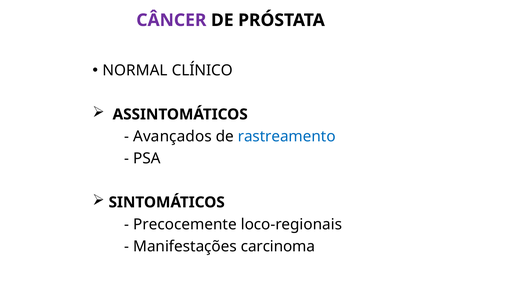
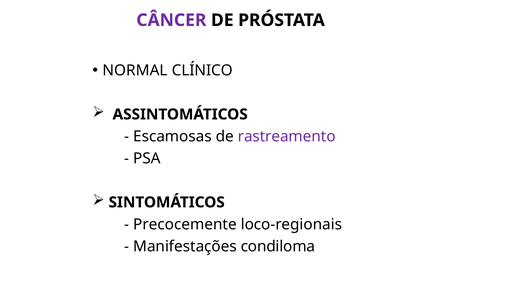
Avançados: Avançados -> Escamosas (173, 137)
rastreamento colour: blue -> purple (287, 137)
carcinoma: carcinoma -> condiloma (278, 247)
